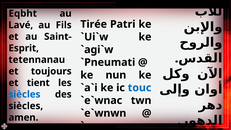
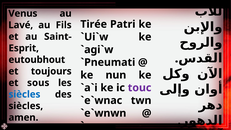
Eqbht: Eqbht -> Venus (23, 13)
tetennanau: tetennanau -> eutoubhout (37, 60)
tient: tient -> sous (38, 83)
touc colour: blue -> purple (140, 88)
